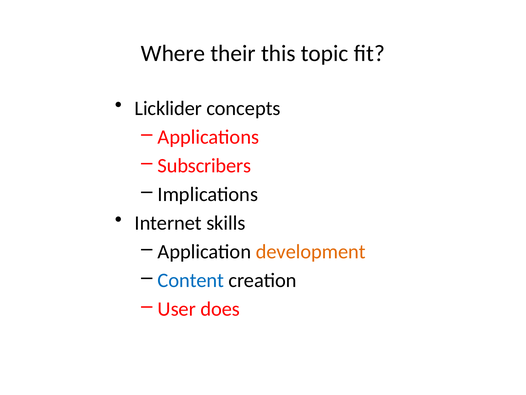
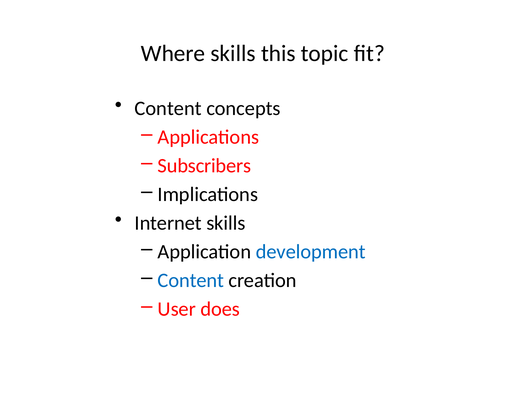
Where their: their -> skills (233, 53)
Licklider: Licklider -> Content (168, 108)
development colour: orange -> blue (311, 251)
